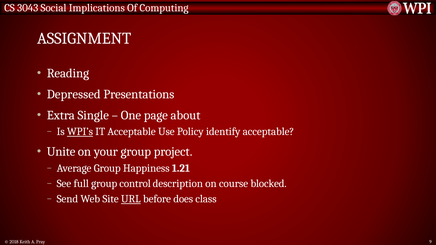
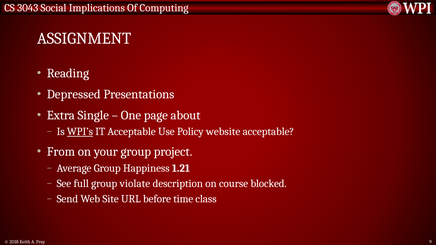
identify: identify -> website (223, 132)
Unite: Unite -> From (61, 152)
control: control -> violate (135, 184)
URL underline: present -> none (131, 199)
does: does -> time (183, 199)
